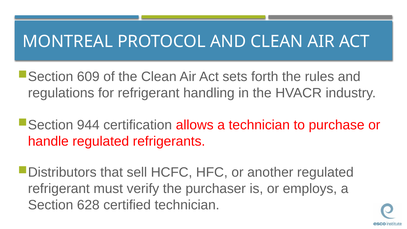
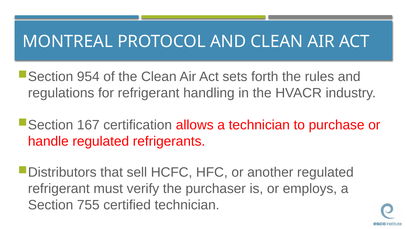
609: 609 -> 954 (88, 77)
944: 944 -> 167 (88, 125)
628: 628 -> 755 (88, 205)
